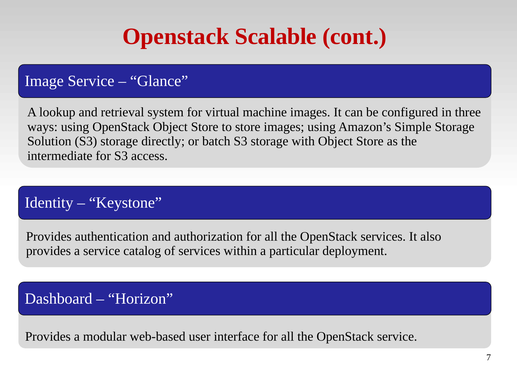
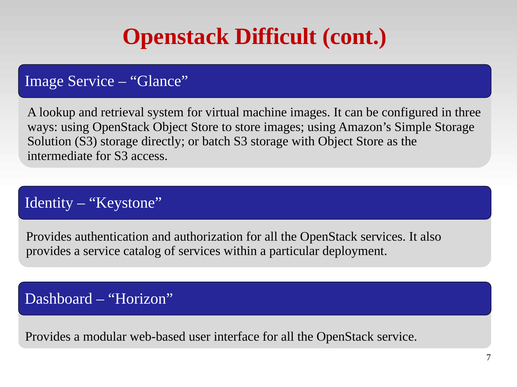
Scalable: Scalable -> Difficult (276, 36)
